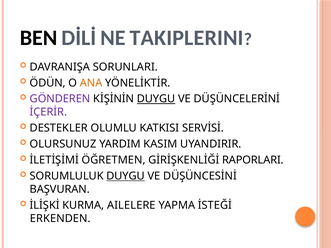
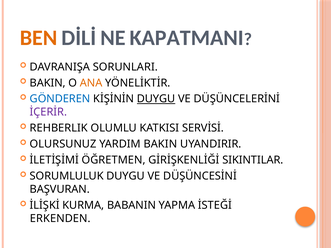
BEN colour: black -> orange (39, 38)
TAKIPLERINI: TAKIPLERINI -> KAPATMANI (187, 38)
ÖDÜN: ÖDÜN -> BAKIN (48, 83)
GÖNDEREN colour: purple -> blue (60, 99)
DESTEKLER: DESTEKLER -> REHBERLIK (59, 128)
YARDIM KASIM: KASIM -> BAKIN (160, 144)
RAPORLARI: RAPORLARI -> SIKINTILAR (253, 160)
DUYGU underline: present -> none (126, 176)
AILELERE: AILELERE -> BABANIN (131, 205)
